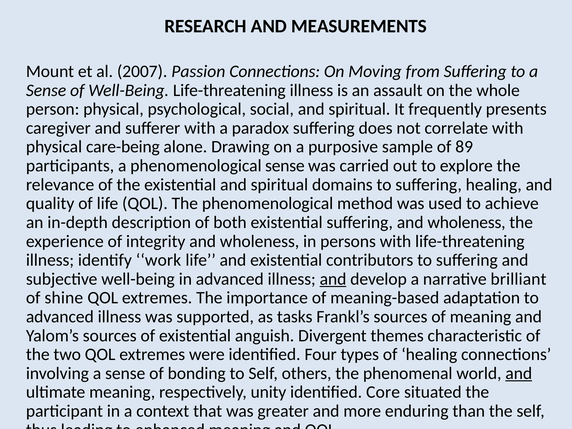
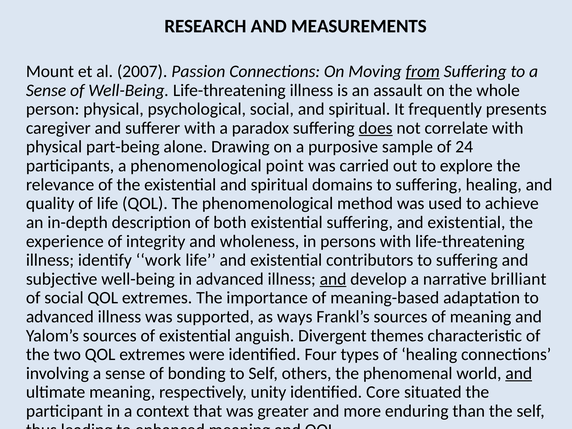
from underline: none -> present (423, 71)
does underline: none -> present (376, 128)
care-being: care-being -> part-being (123, 147)
89: 89 -> 24 (464, 147)
phenomenological sense: sense -> point (285, 166)
suffering and wholeness: wholeness -> existential (466, 222)
of shine: shine -> social (64, 298)
tasks: tasks -> ways (295, 317)
